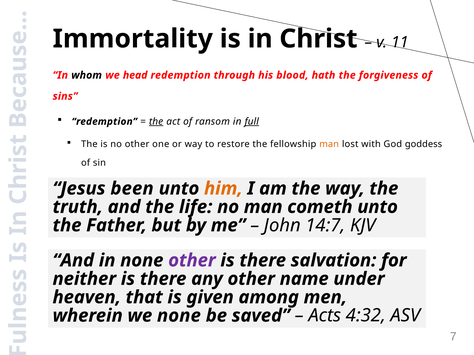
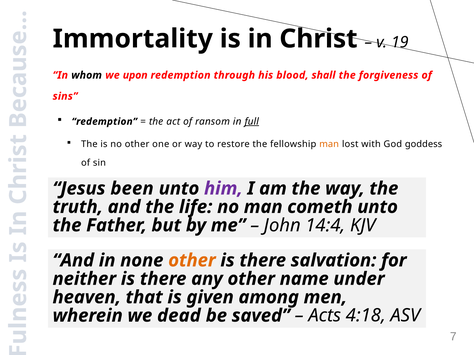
11: 11 -> 19 (400, 42)
head: head -> upon (135, 75)
hath: hath -> shall (324, 75)
the underline: present -> none (156, 122)
him colour: orange -> purple (223, 189)
14:7: 14:7 -> 14:4 (325, 226)
other colour: purple -> orange (192, 261)
we none: none -> dead (179, 316)
4:32: 4:32 -> 4:18 (366, 316)
